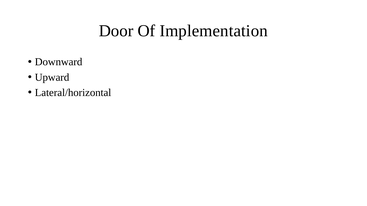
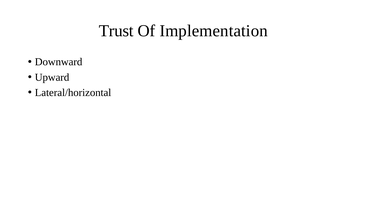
Door: Door -> Trust (116, 31)
